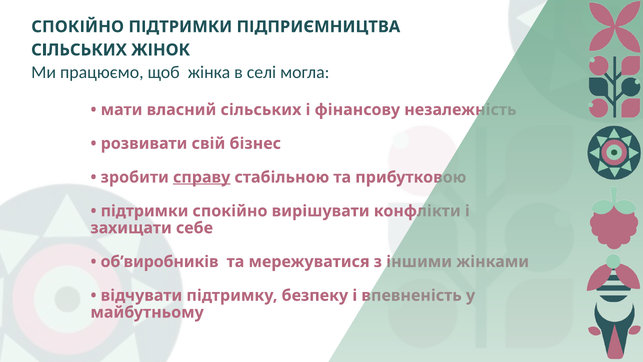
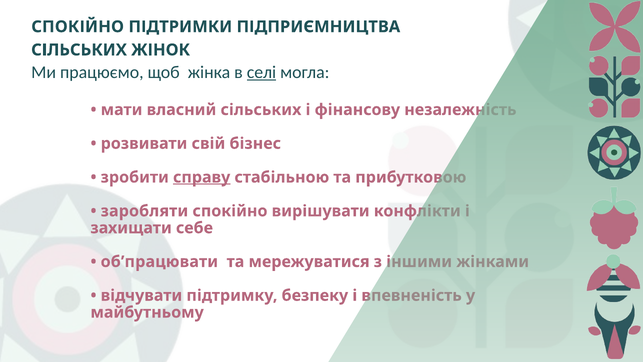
селі underline: none -> present (262, 72)
підтримки: підтримки -> заробляти (144, 211)
об’виробників: об’виробників -> об’працювати (159, 261)
